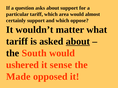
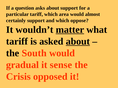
matter underline: none -> present (70, 30)
ushered: ushered -> gradual (22, 65)
Made: Made -> Crisis (18, 77)
